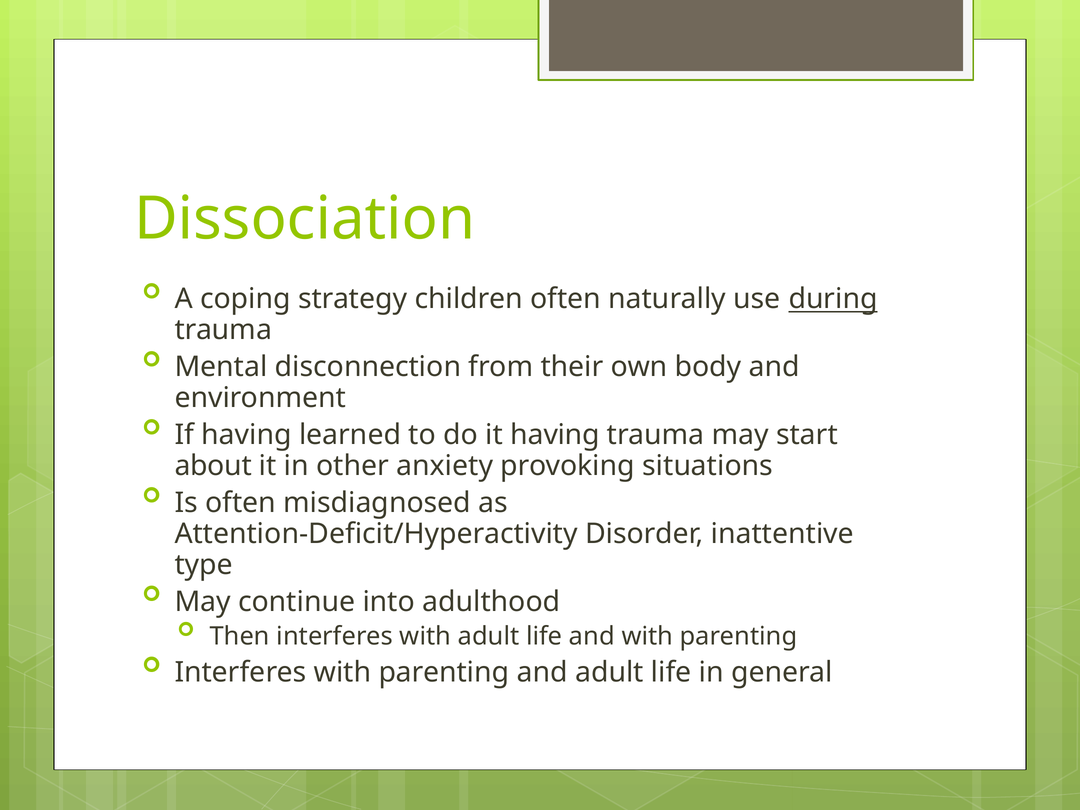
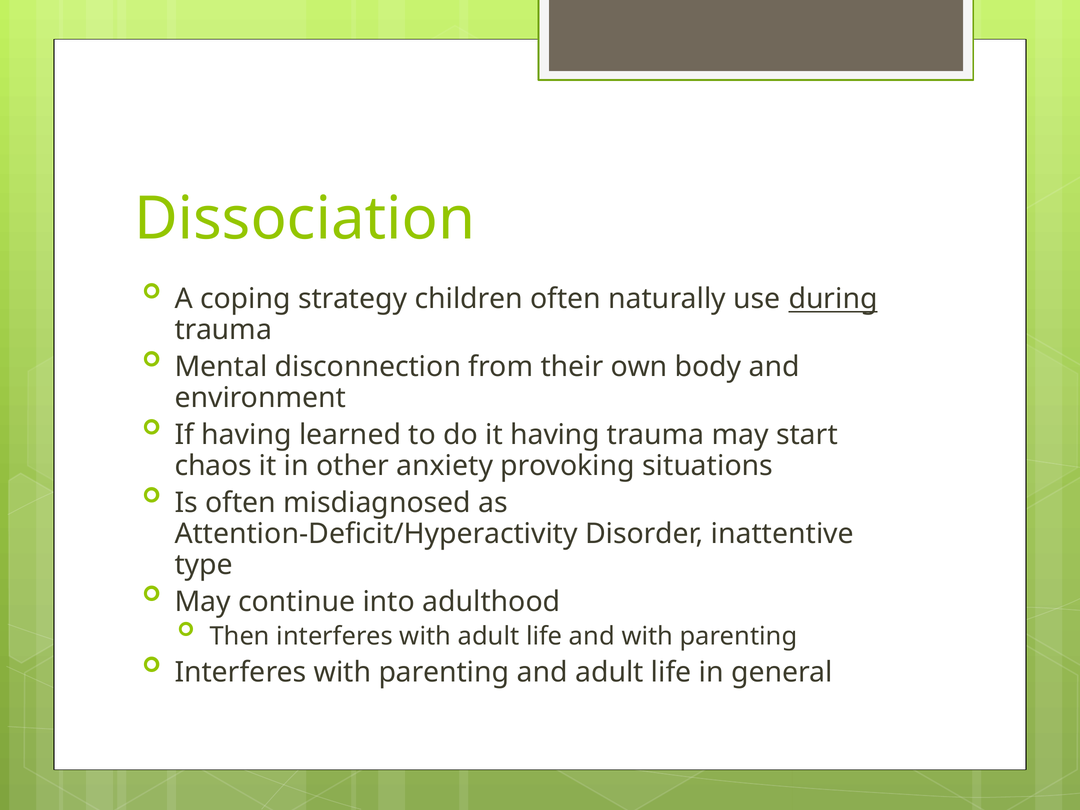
about: about -> chaos (213, 466)
